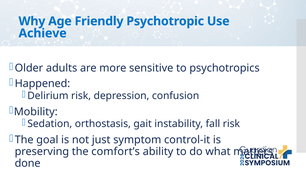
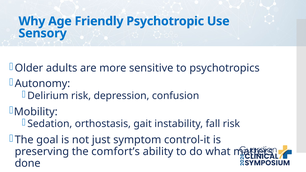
Achieve: Achieve -> Sensory (43, 33)
Happened: Happened -> Autonomy (42, 84)
